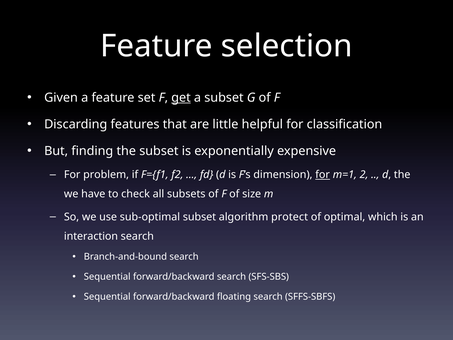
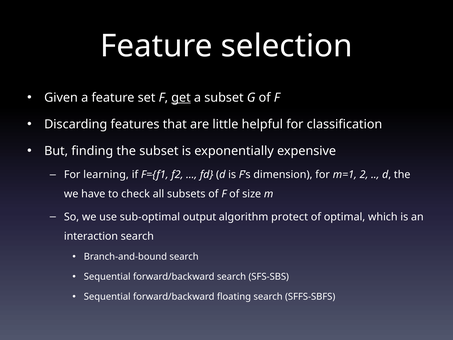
problem: problem -> learning (106, 175)
for underline: present -> none (323, 175)
sub-optimal subset: subset -> output (200, 217)
